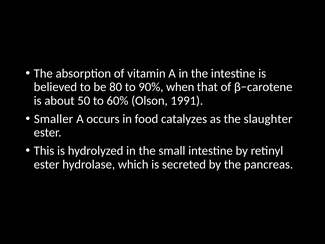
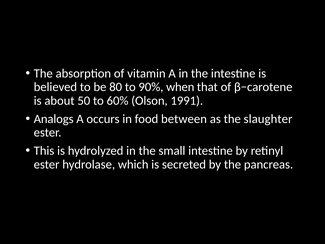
Smaller: Smaller -> Analogs (54, 119)
catalyzes: catalyzes -> between (184, 119)
